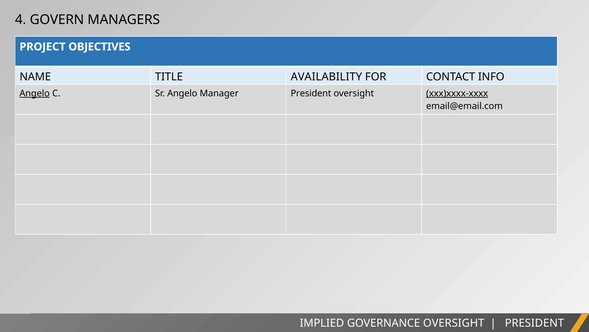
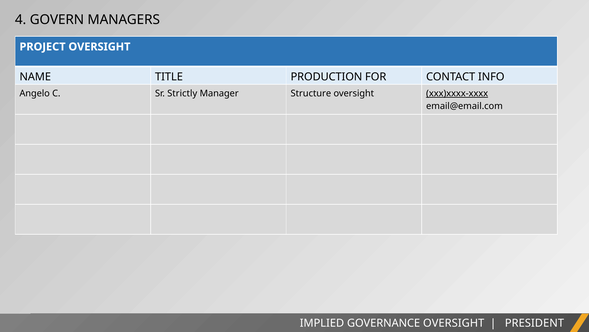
PROJECT OBJECTIVES: OBJECTIVES -> OVERSIGHT (99, 47)
AVAILABILITY: AVAILABILITY -> PRODUCTION (326, 77)
Angelo underline: present -> none (35, 93)
Sr Angelo: Angelo -> Strictly (182, 93)
Manager President: President -> Structure (311, 93)
